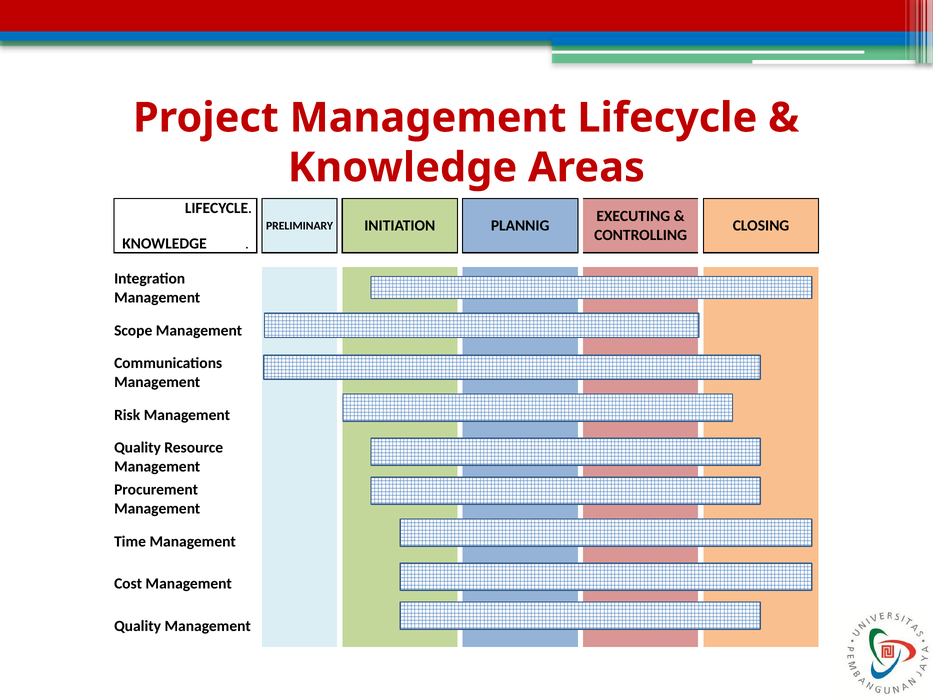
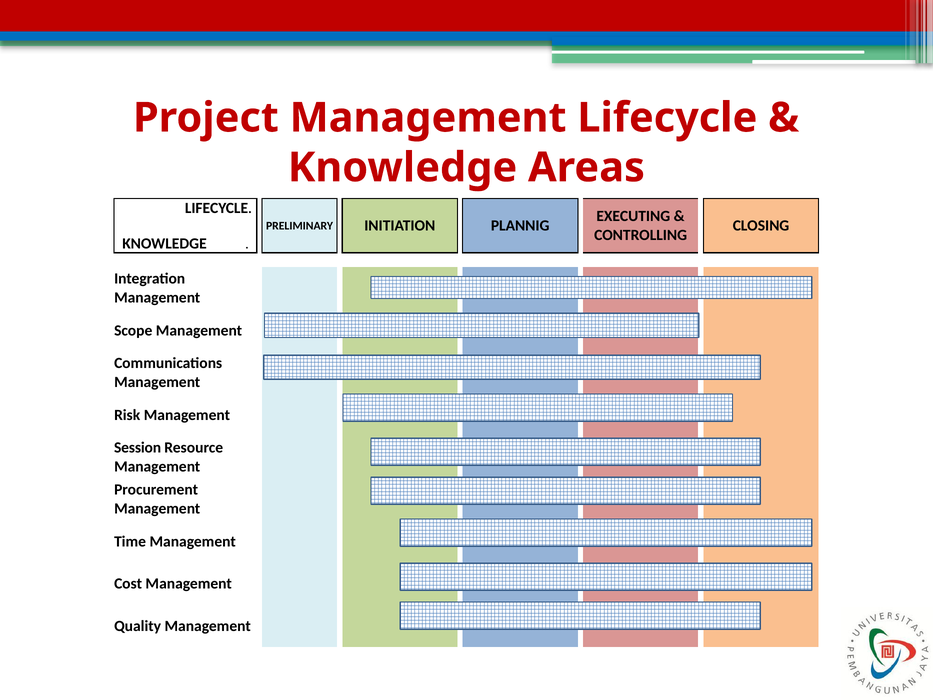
Quality: Quality -> Session (138, 447)
